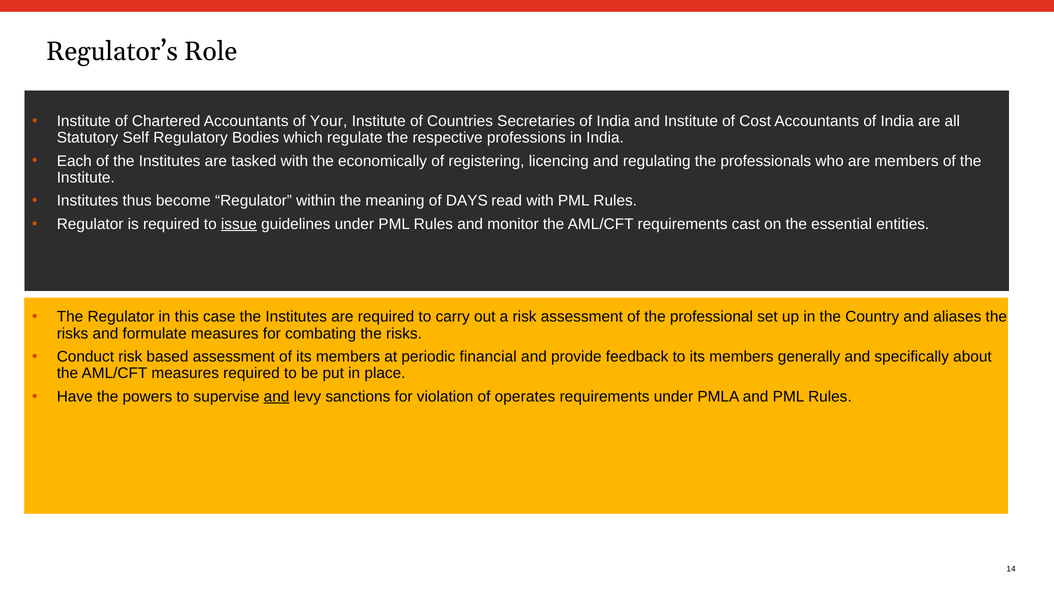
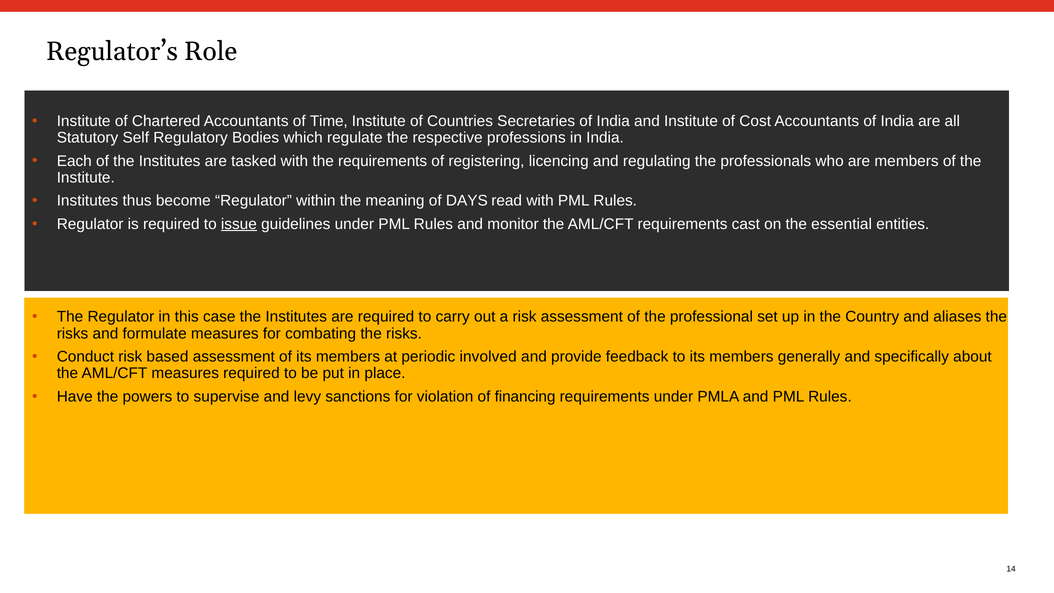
Your: Your -> Time (329, 121)
the economically: economically -> requirements (383, 161)
financial: financial -> involved (488, 357)
and underline: present -> none (277, 396)
operates: operates -> financing (525, 396)
